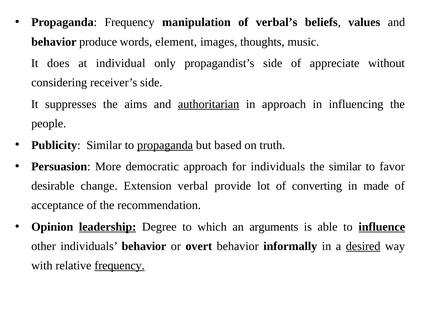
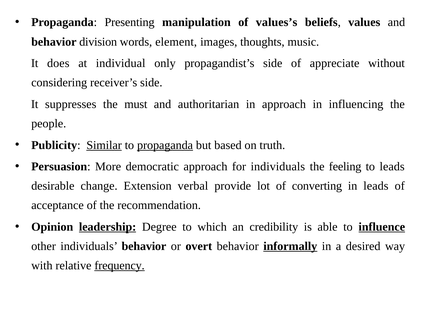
Propaganda Frequency: Frequency -> Presenting (130, 22)
verbal’s: verbal’s -> values’s (277, 22)
produce: produce -> division (98, 42)
aims: aims -> must (136, 104)
authoritarian underline: present -> none (209, 104)
Similar underline: none -> present (104, 145)
the similar: similar -> feeling (345, 167)
to favor: favor -> leads (392, 167)
in made: made -> leads (376, 186)
arguments: arguments -> credibility (274, 227)
informally underline: none -> present (290, 246)
desired underline: present -> none (363, 246)
